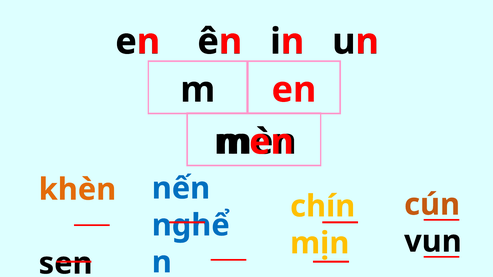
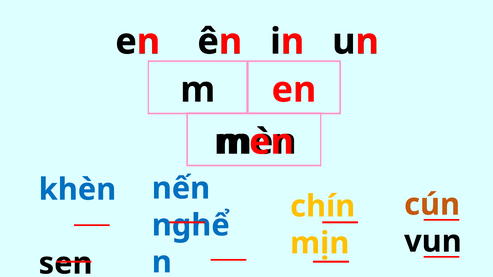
khèn colour: orange -> blue (77, 190)
